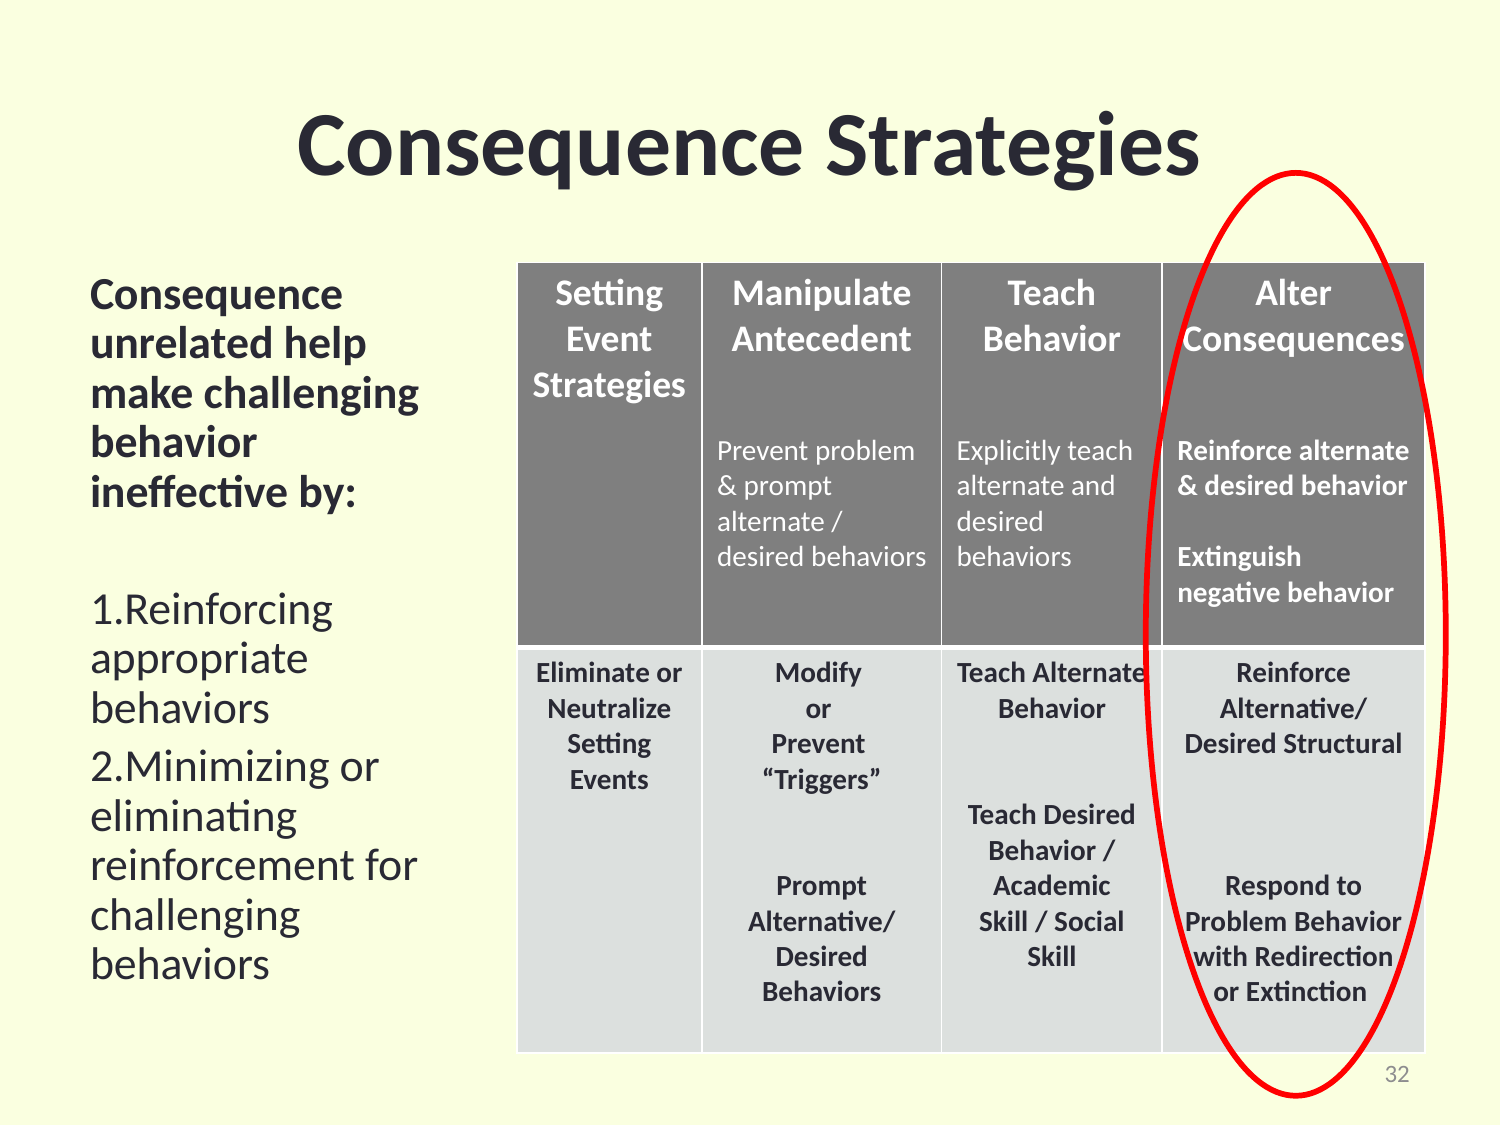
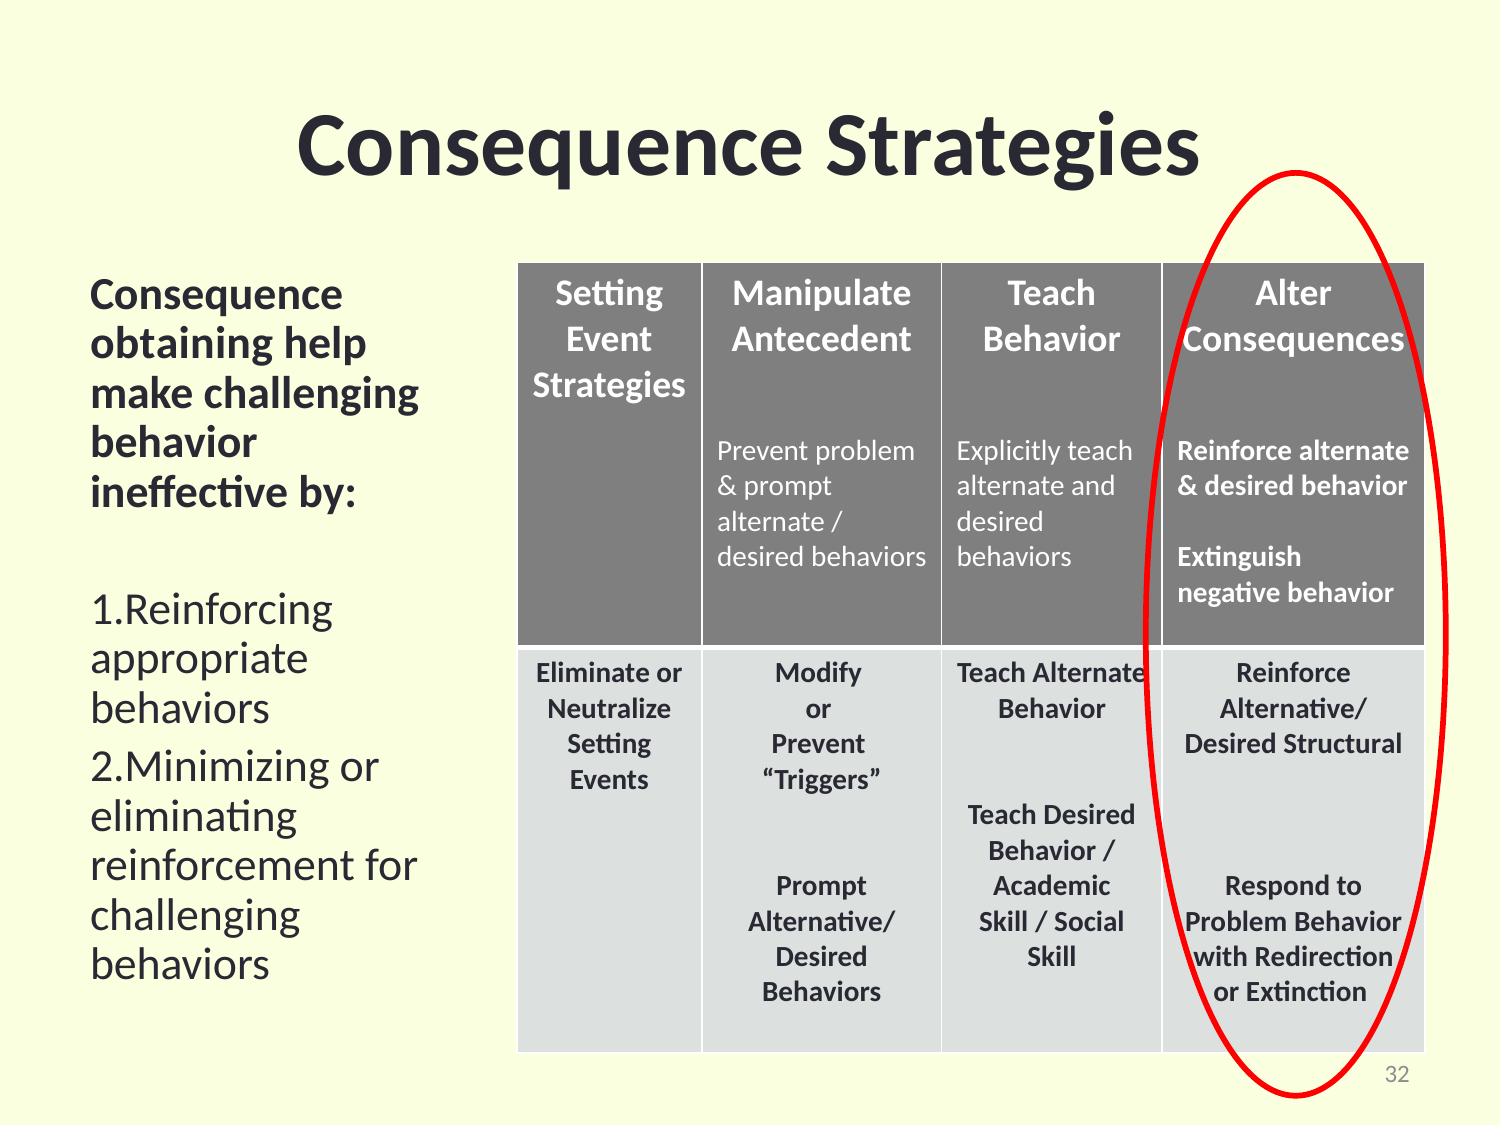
unrelated: unrelated -> obtaining (182, 344)
